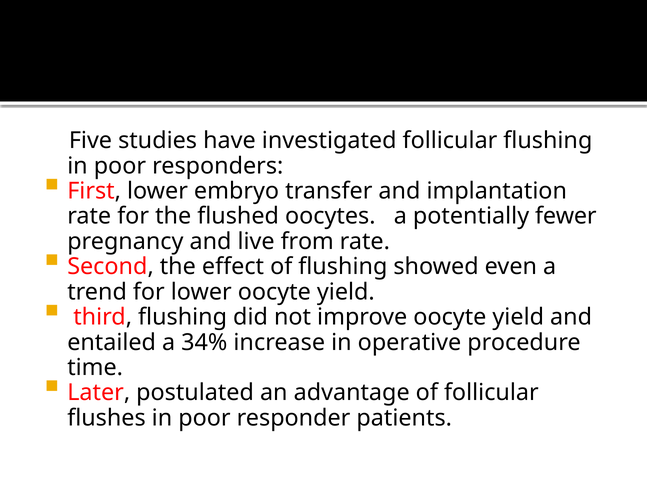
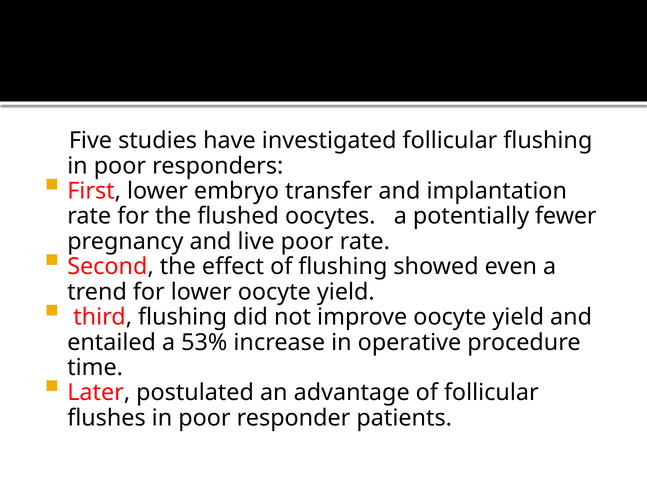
live from: from -> poor (307, 242)
34%: 34% -> 53% (204, 342)
